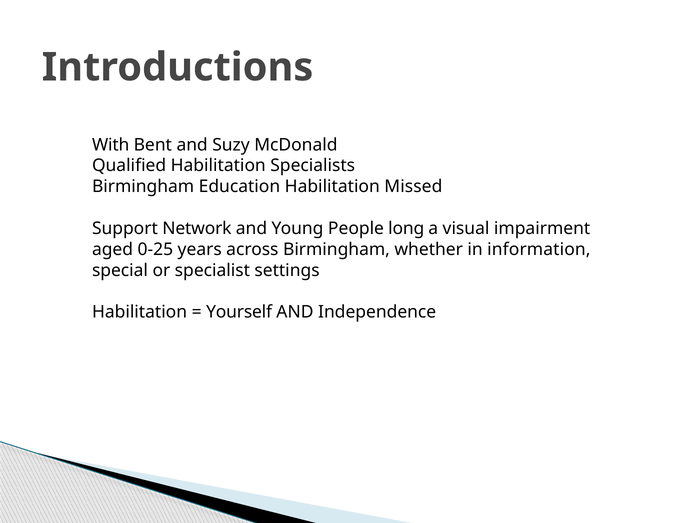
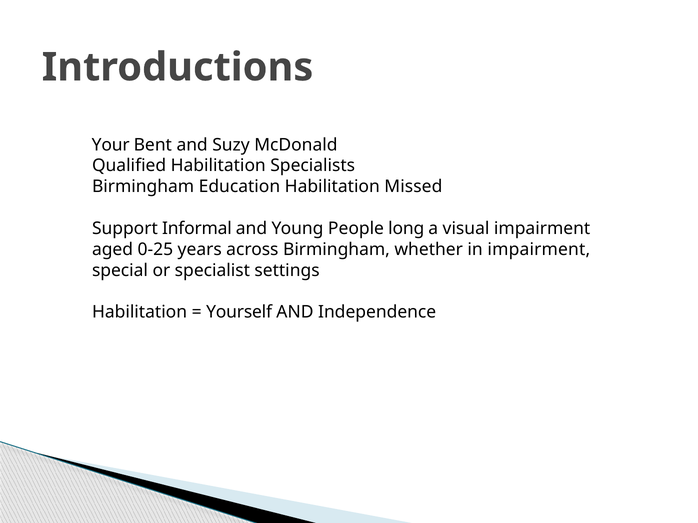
With: With -> Your (111, 145)
Network: Network -> Informal (197, 229)
in information: information -> impairment (539, 250)
